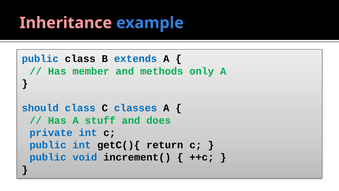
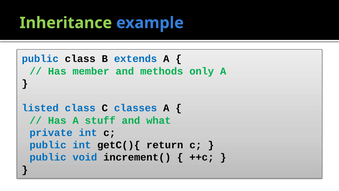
Inheritance colour: pink -> light green (66, 23)
should: should -> listed (40, 108)
does: does -> what (159, 120)
